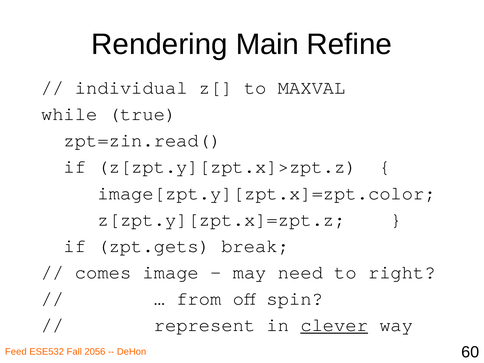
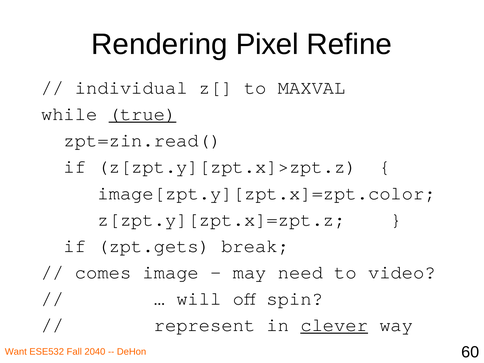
Main: Main -> Pixel (267, 44)
true underline: none -> present (143, 114)
right: right -> video (402, 272)
from: from -> will (199, 299)
Feed: Feed -> Want (16, 352)
2056: 2056 -> 2040 (95, 352)
